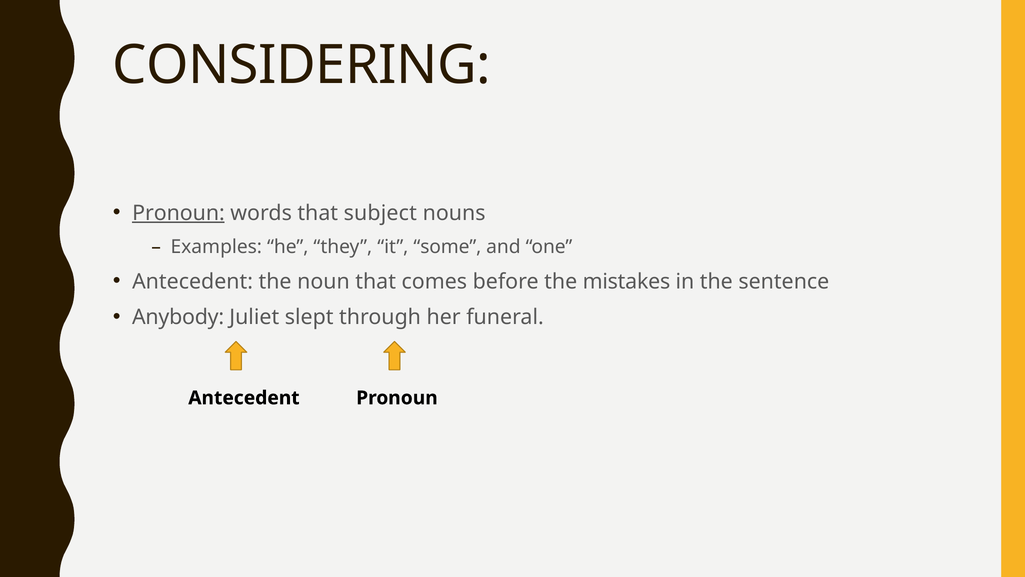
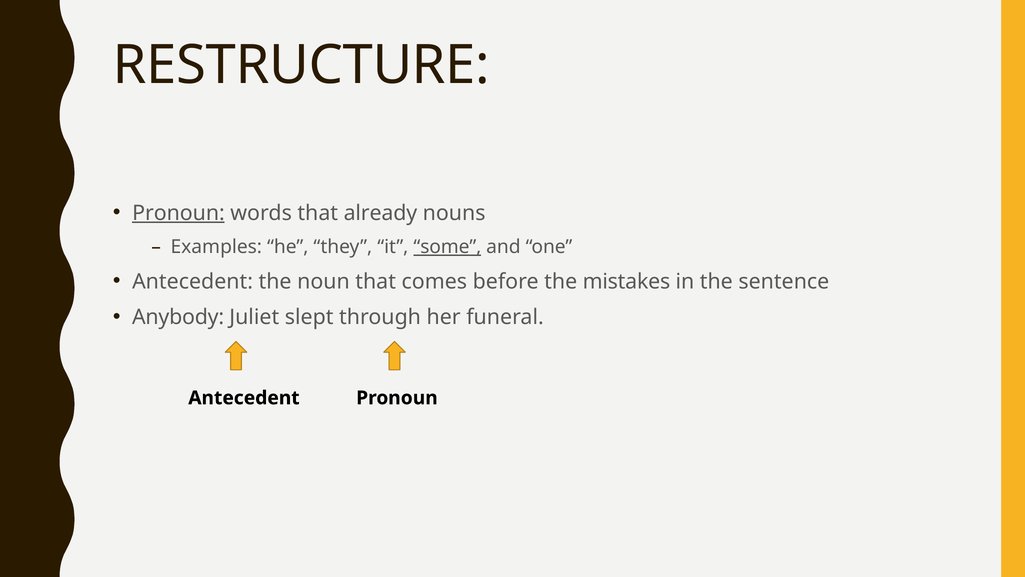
CONSIDERING: CONSIDERING -> RESTRUCTURE (301, 65)
subject: subject -> already (380, 213)
some underline: none -> present (447, 247)
